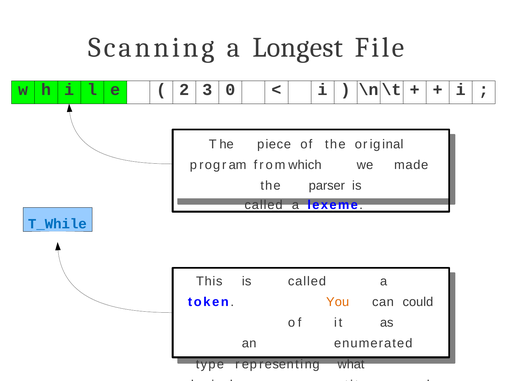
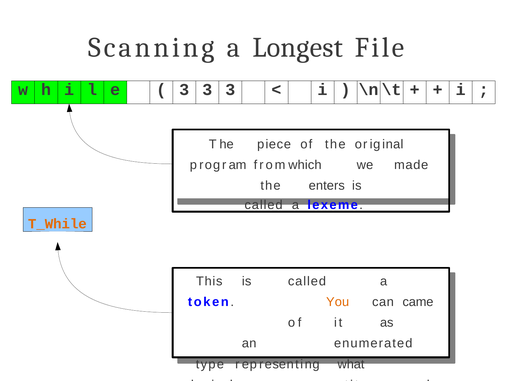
2: 2 -> 3 (184, 89)
0: 0 -> 3 (230, 89)
parser: parser -> enters (327, 185)
T_While colour: blue -> orange (57, 224)
could: could -> came (418, 302)
